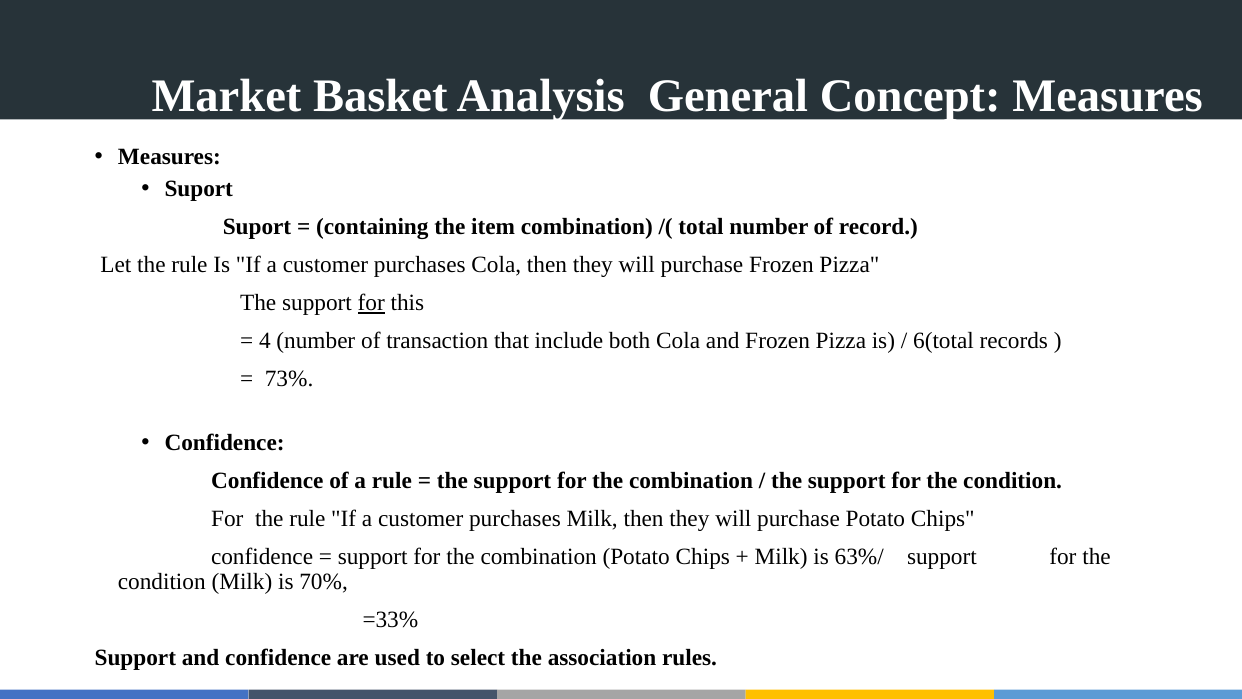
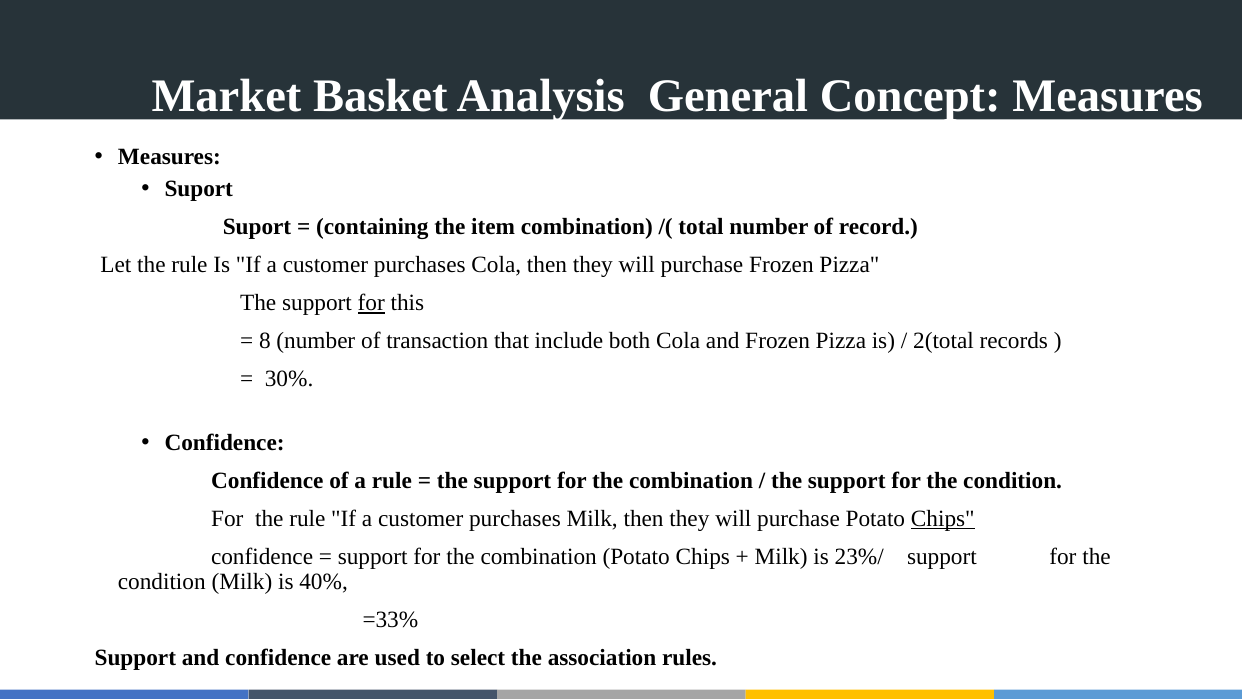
4: 4 -> 8 (265, 341)
6(total: 6(total -> 2(total (943, 341)
73%: 73% -> 30% (289, 379)
Chips underline: none -> present (943, 518)
63%/: 63%/ -> 23%/ (859, 557)
70%: 70% -> 40% (324, 582)
